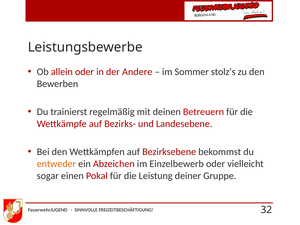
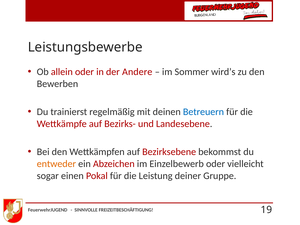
stolz’s: stolz’s -> wird’s (223, 72)
Betreuern colour: red -> blue (203, 112)
32: 32 -> 19 (266, 210)
